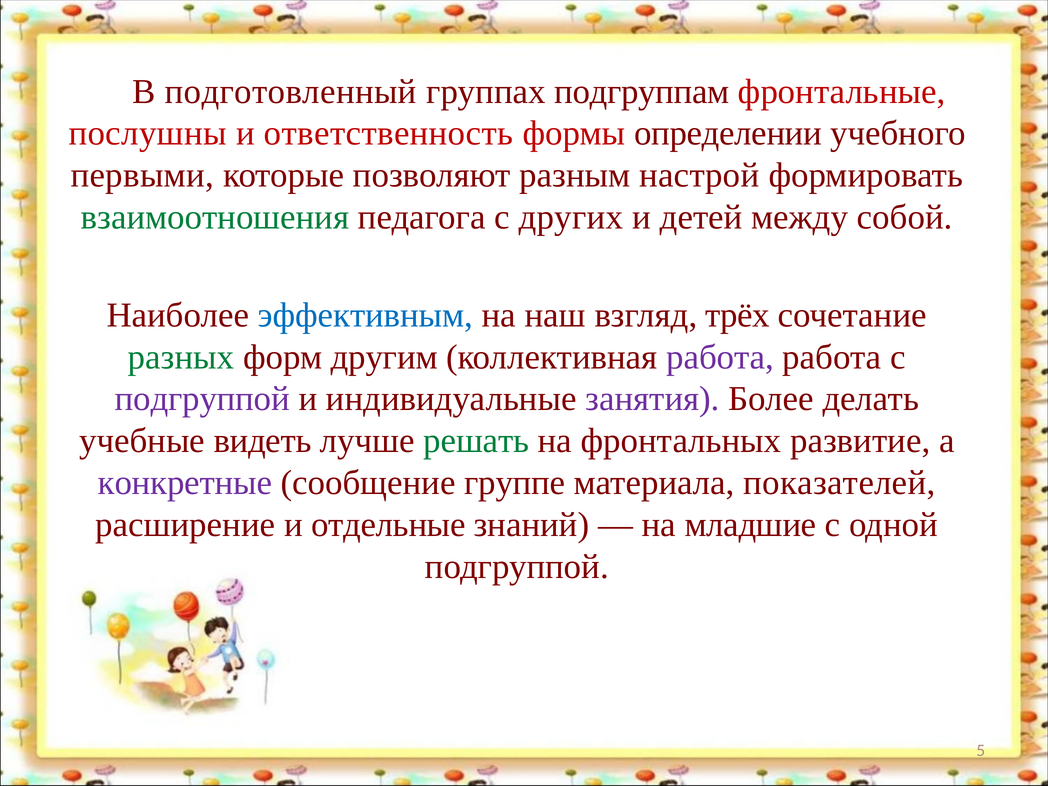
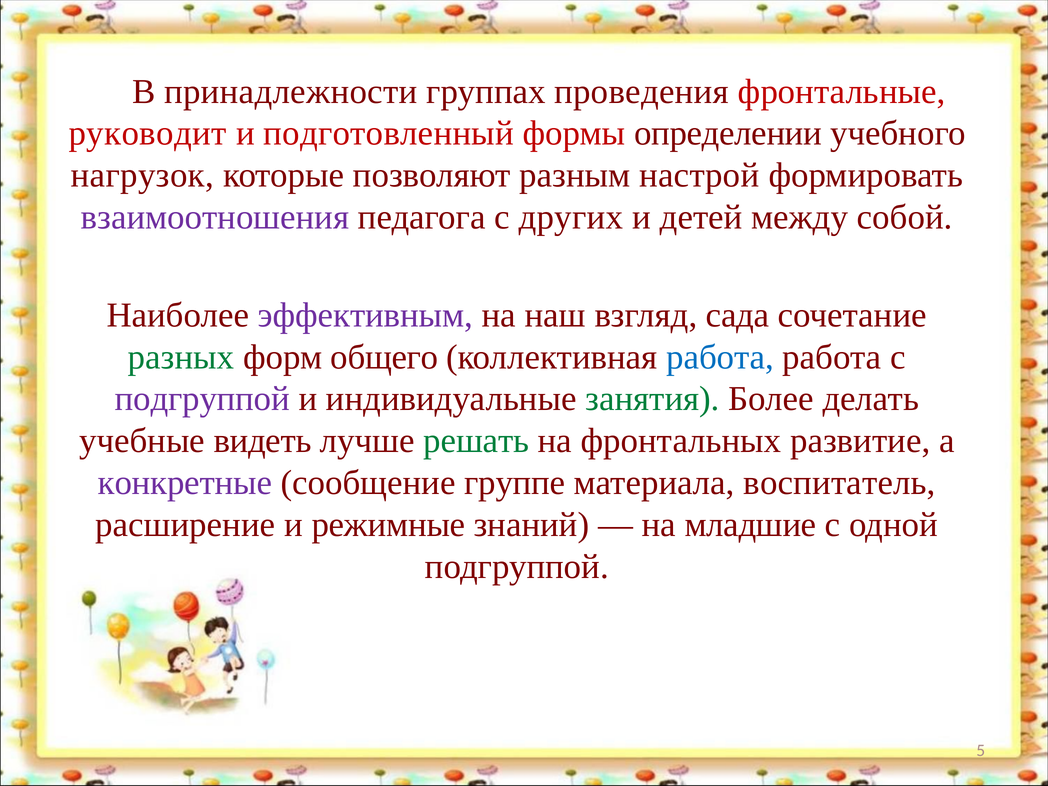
подготовленный: подготовленный -> принадлежности (291, 92)
подгруппам: подгруппам -> проведения (641, 92)
послушны: послушны -> руководит (148, 133)
ответственность: ответственность -> подготовленный (389, 133)
первыми: первыми -> нагрузок (142, 175)
взаимоотношения colour: green -> purple (215, 217)
эффективным colour: blue -> purple (365, 315)
трёх: трёх -> сада (738, 315)
другим: другим -> общего (384, 357)
работа colour: purple -> blue (720, 357)
занятия colour: purple -> green (652, 399)
показателей: показателей -> воспитатель (839, 483)
отдельные: отдельные -> режимные (388, 525)
